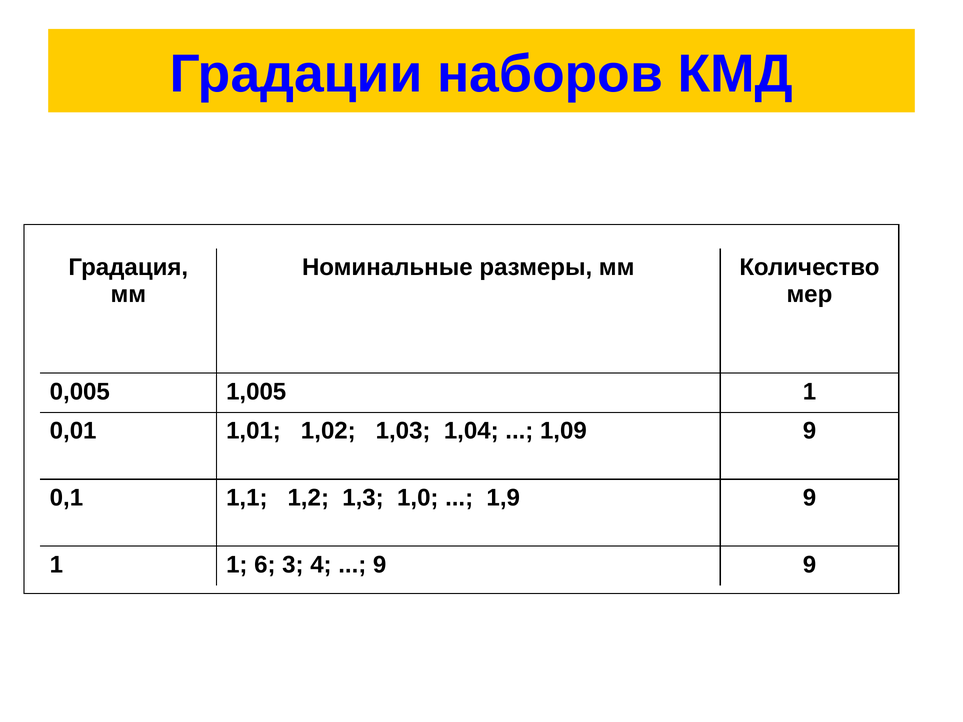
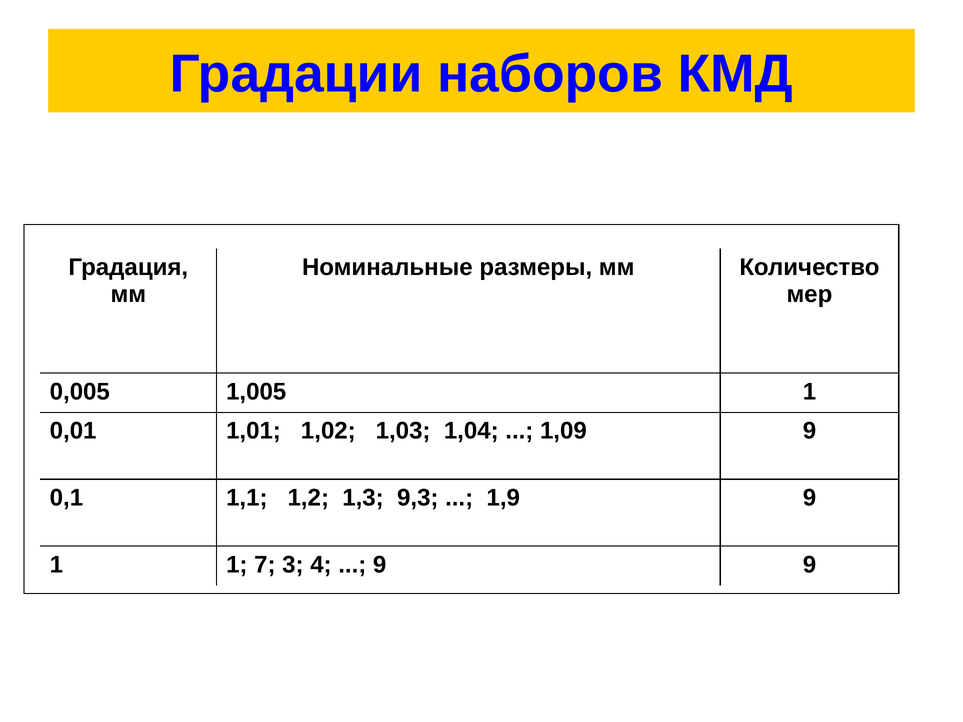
1,0: 1,0 -> 9,3 (418, 498)
6: 6 -> 7 (265, 565)
